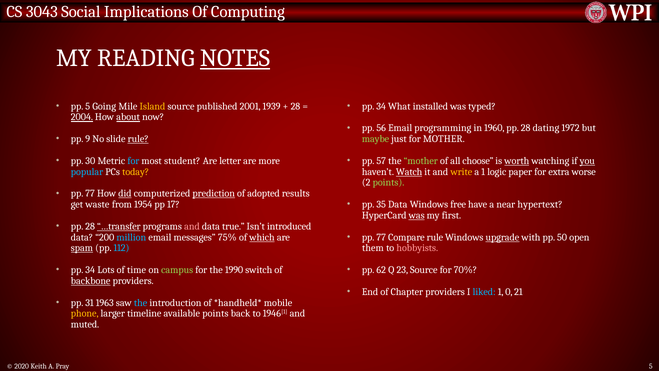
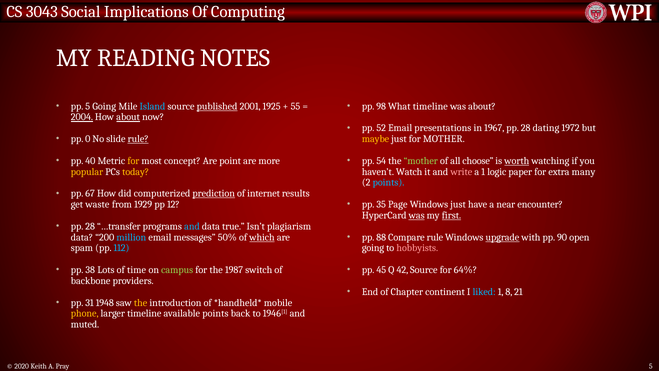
NOTES underline: present -> none (235, 58)
Island colour: yellow -> light blue (152, 106)
published underline: none -> present (217, 106)
1939: 1939 -> 1925 (272, 106)
28: 28 -> 55 (295, 106)
34: 34 -> 98 (381, 106)
What installed: installed -> timeline (430, 106)
was typed: typed -> about (482, 106)
56: 56 -> 52 (381, 128)
programming: programming -> presentations (443, 128)
1960: 1960 -> 1967 (494, 128)
9: 9 -> 0 (88, 139)
maybe colour: light green -> yellow (376, 139)
30: 30 -> 40 (90, 161)
for colour: light blue -> yellow (133, 161)
student: student -> concept (182, 161)
letter: letter -> point (230, 161)
57: 57 -> 54 (381, 161)
you underline: present -> none (587, 161)
popular colour: light blue -> yellow (87, 172)
Watch underline: present -> none (409, 172)
write colour: yellow -> pink (461, 172)
worse: worse -> many (584, 172)
points colour: light green -> light blue (388, 182)
77: 77 -> 67 (90, 193)
did underline: present -> none (125, 193)
adopted: adopted -> internet (264, 193)
35 Data: Data -> Page (398, 204)
Windows free: free -> just (458, 204)
hypertext: hypertext -> encounter (540, 204)
1954: 1954 -> 1929 (143, 204)
17: 17 -> 12 (173, 204)
first underline: none -> present (451, 215)
…transfer underline: present -> none (119, 226)
and colour: pink -> light blue (192, 226)
introduced: introduced -> plagiarism (289, 226)
77: 77 -> 88 (381, 237)
50: 50 -> 90 (562, 237)
75%: 75% -> 50% (227, 237)
spam underline: present -> none (82, 248)
them: them -> going (373, 248)
34: 34 -> 38 (90, 270)
1990: 1990 -> 1987 (234, 270)
62: 62 -> 45 (381, 270)
23: 23 -> 42 (402, 270)
70%: 70% -> 64% (465, 270)
backbone underline: present -> none (91, 281)
Chapter providers: providers -> continent (445, 292)
0: 0 -> 8 (509, 292)
1963: 1963 -> 1948 (105, 302)
the colour: light blue -> yellow (141, 302)
